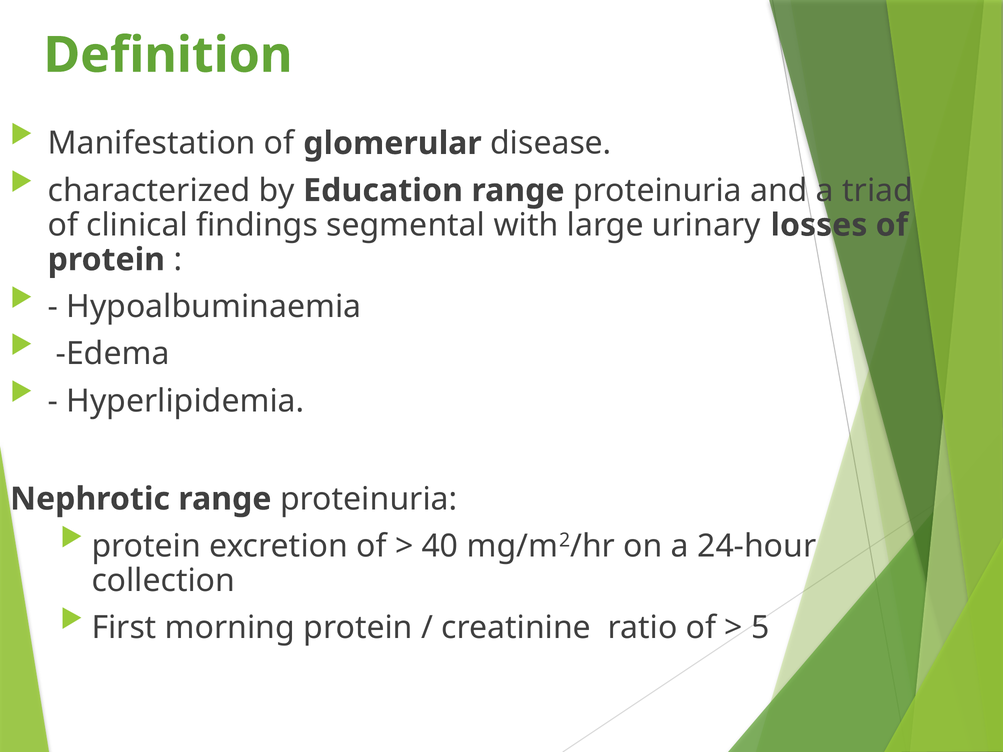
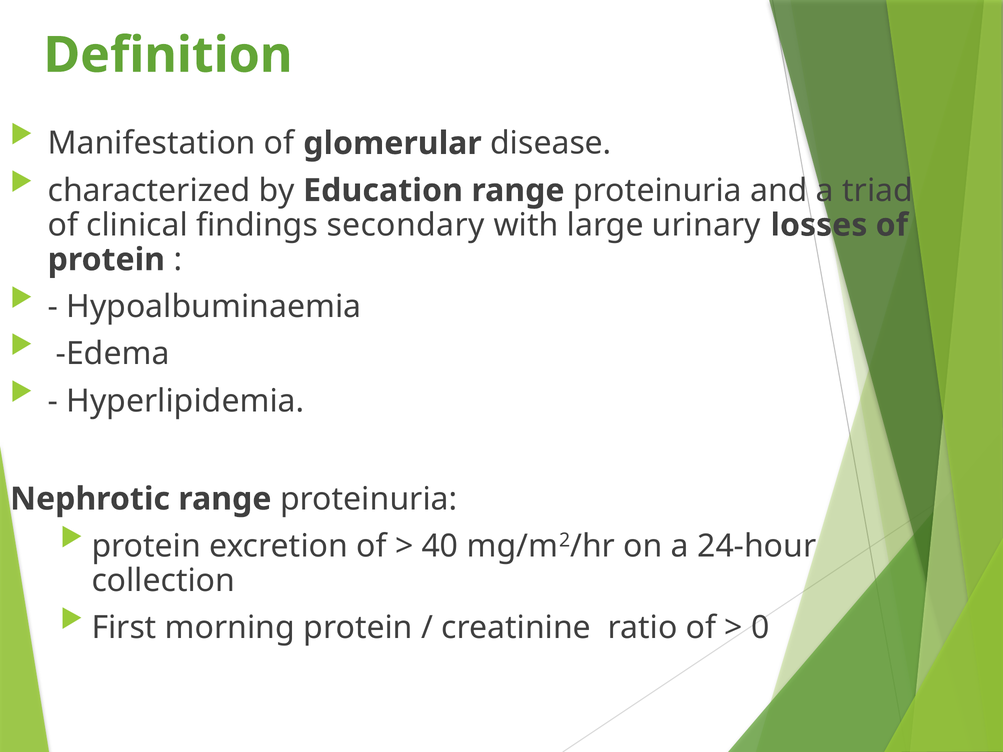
segmental: segmental -> secondary (406, 225)
5: 5 -> 0 (760, 628)
